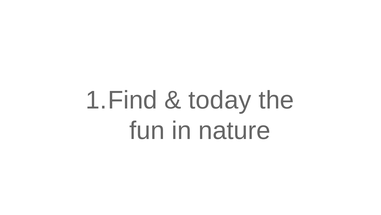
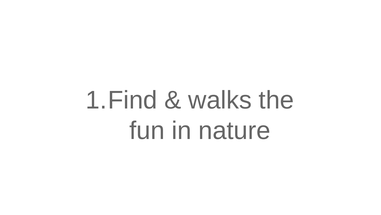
today: today -> walks (220, 100)
